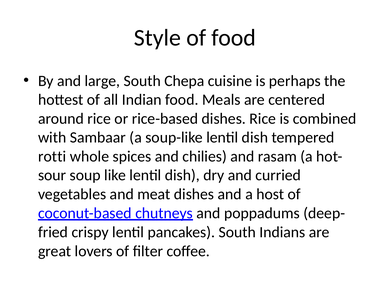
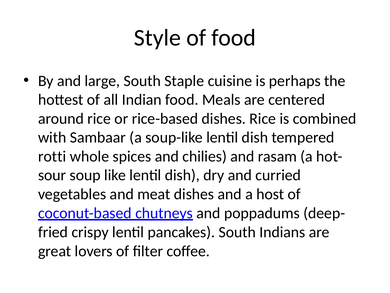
Chepa: Chepa -> Staple (184, 81)
